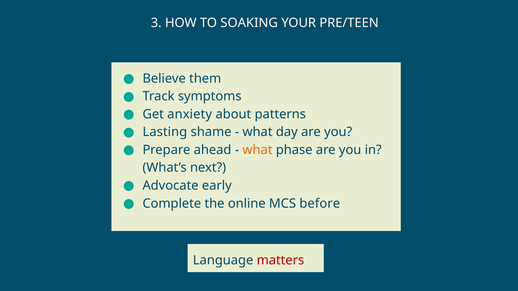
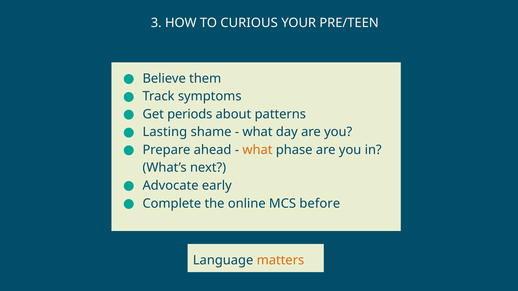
SOAKING: SOAKING -> CURIOUS (249, 23)
anxiety: anxiety -> periods (190, 114)
matters colour: red -> orange (280, 260)
